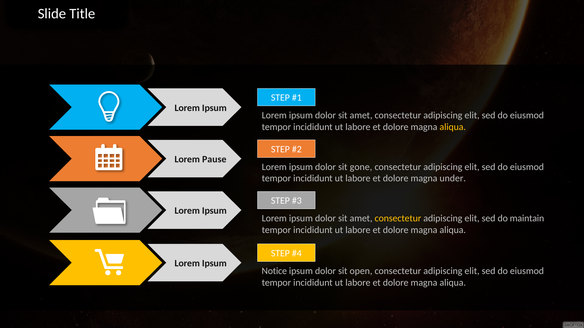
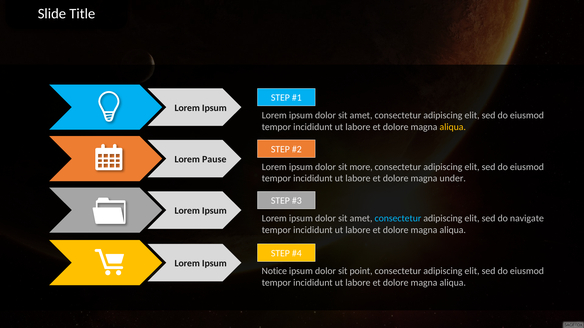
gone: gone -> more (361, 167)
consectetur colour: yellow -> light blue (398, 219)
maintain: maintain -> navigate (527, 219)
open: open -> point (361, 271)
